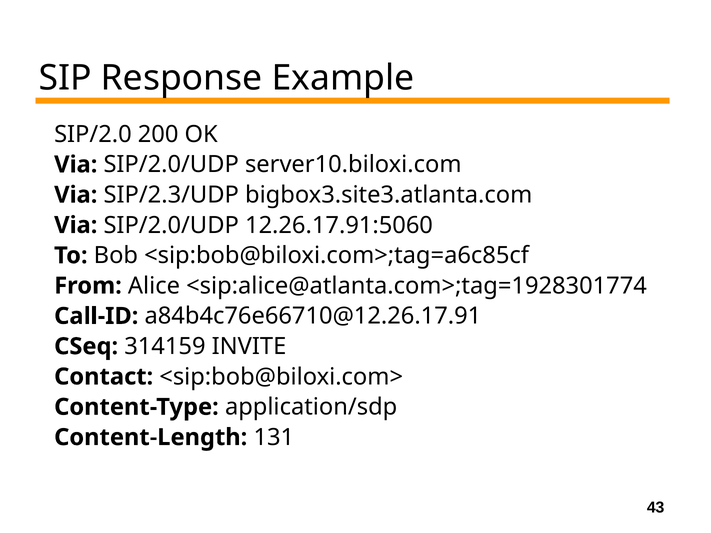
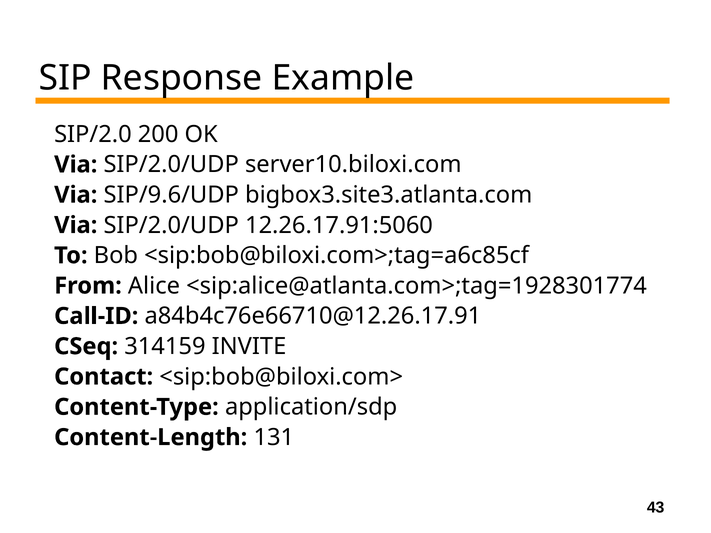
SIP/2.3/UDP: SIP/2.3/UDP -> SIP/9.6/UDP (171, 195)
